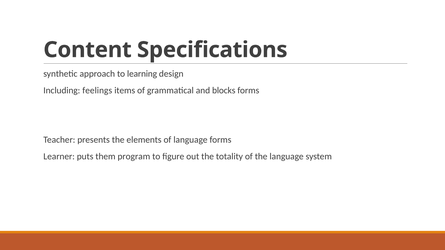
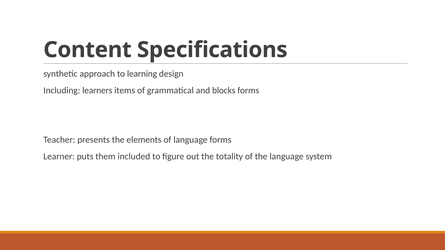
feelings: feelings -> learners (97, 90)
program: program -> included (134, 157)
